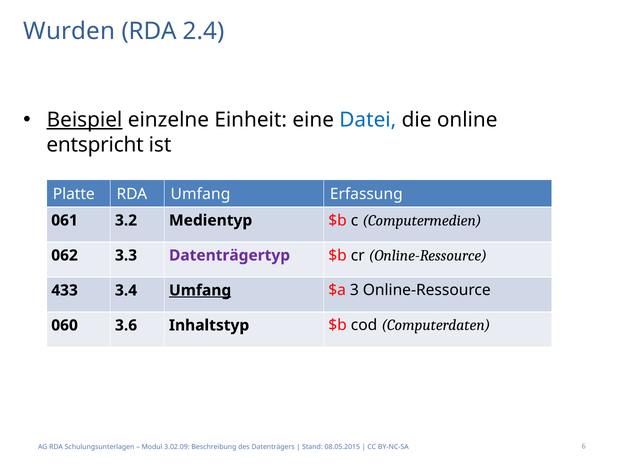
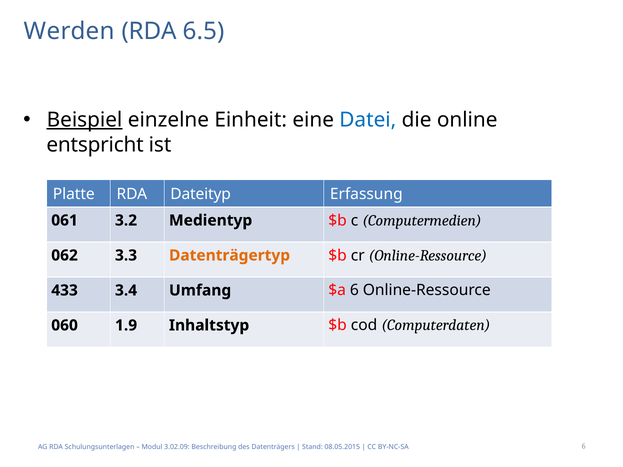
Wurden: Wurden -> Werden (69, 31)
2.4: 2.4 -> 6.5 (204, 31)
RDA Umfang: Umfang -> Dateityp (201, 194)
Datenträgertyp colour: purple -> orange (230, 256)
Umfang underline: present -> none (200, 291)
$a 3: 3 -> 6 (354, 291)
3.6: 3.6 -> 1.9 (126, 326)
